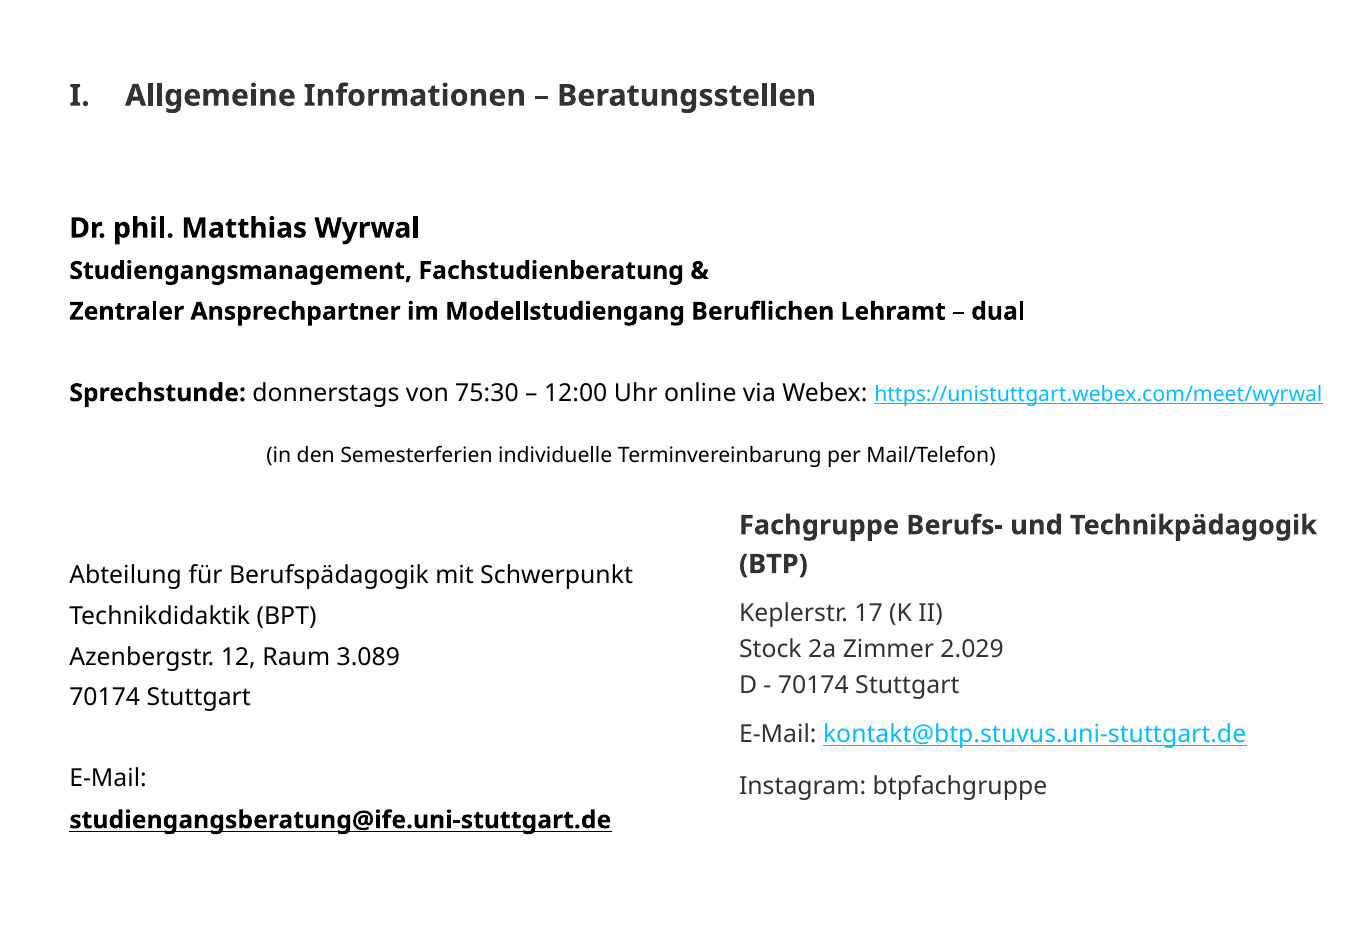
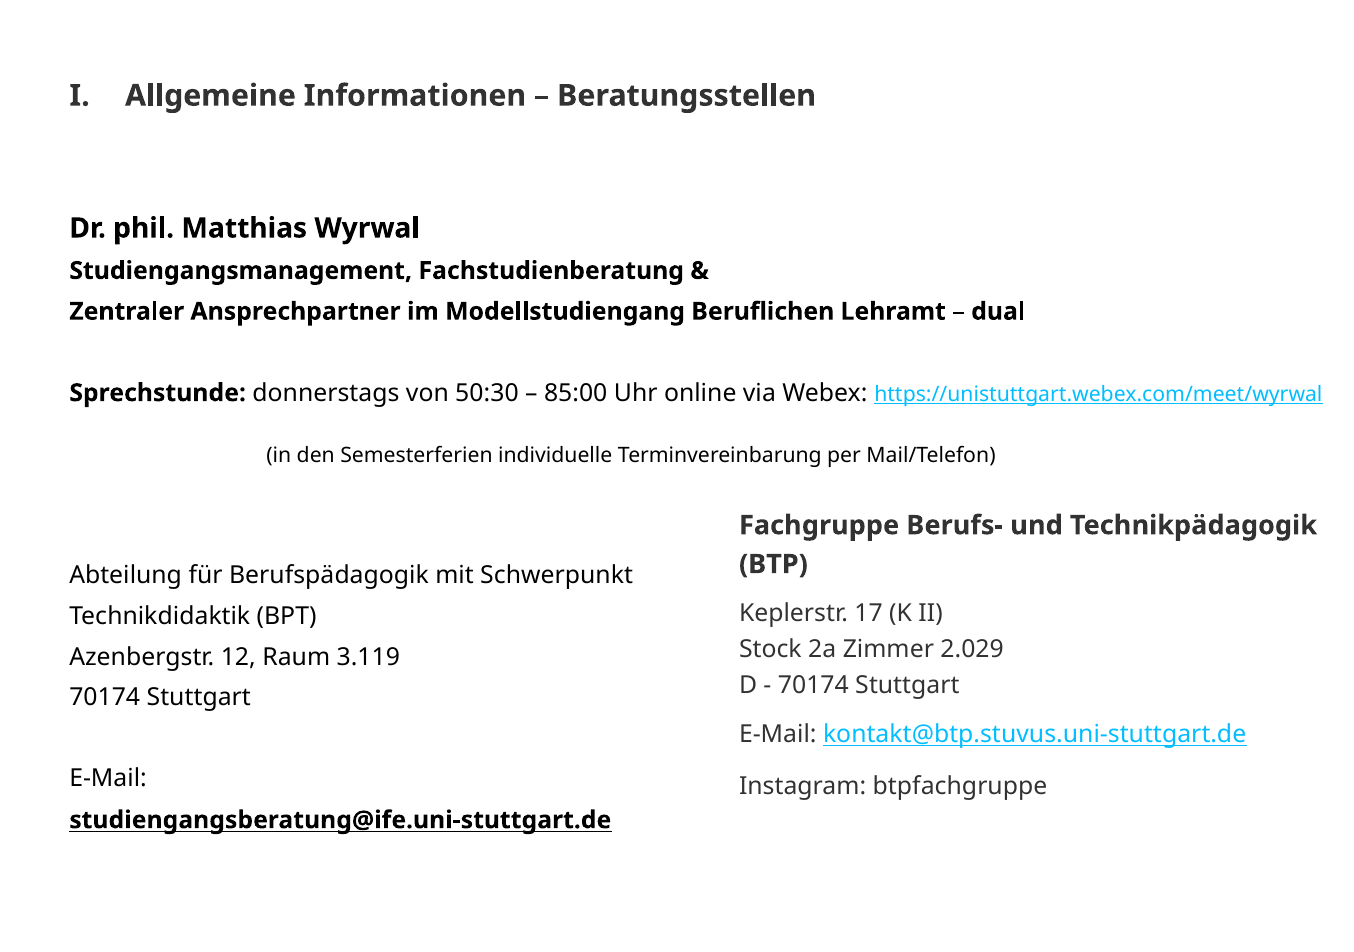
75:30: 75:30 -> 50:30 (487, 393)
12:00: 12:00 -> 85:00 (576, 393)
3.089: 3.089 -> 3.119 (368, 657)
